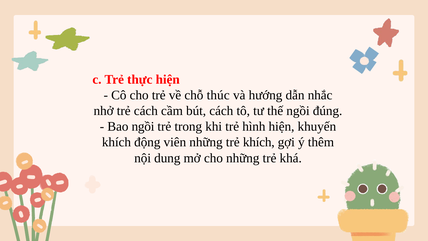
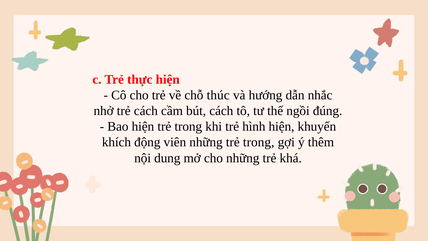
Bao ngồi: ngồi -> hiện (143, 127)
những trẻ khích: khích -> trong (259, 142)
